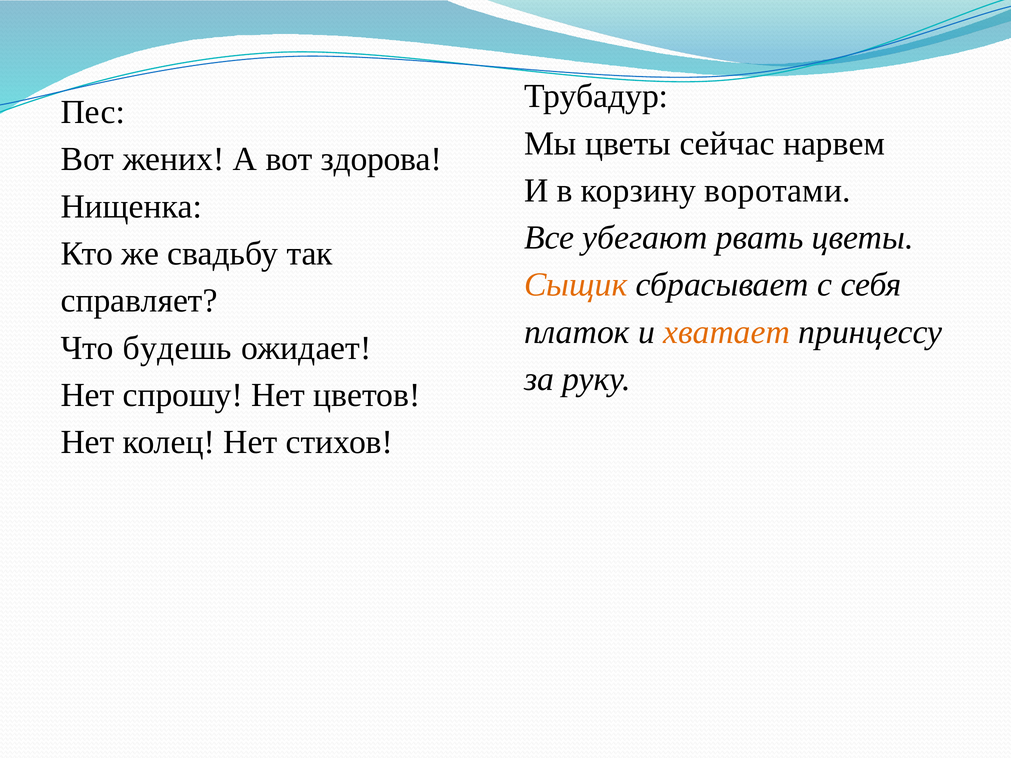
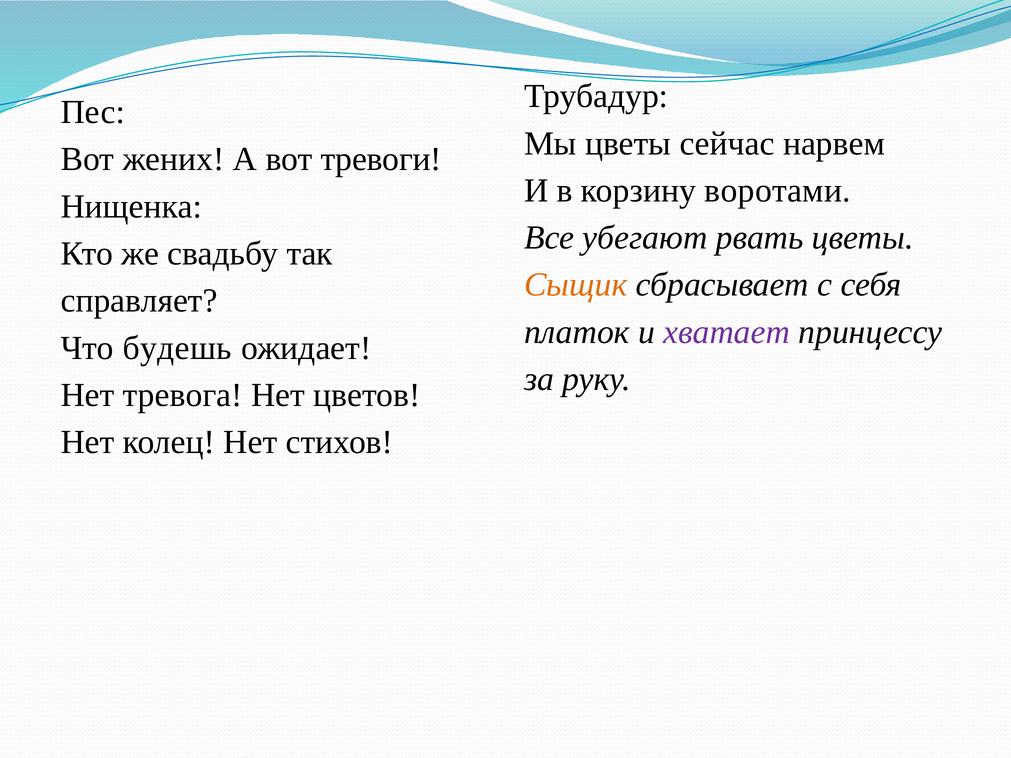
здорова: здорова -> тревоги (381, 159)
хватает colour: orange -> purple (727, 332)
спрошу: спрошу -> тревога (183, 395)
